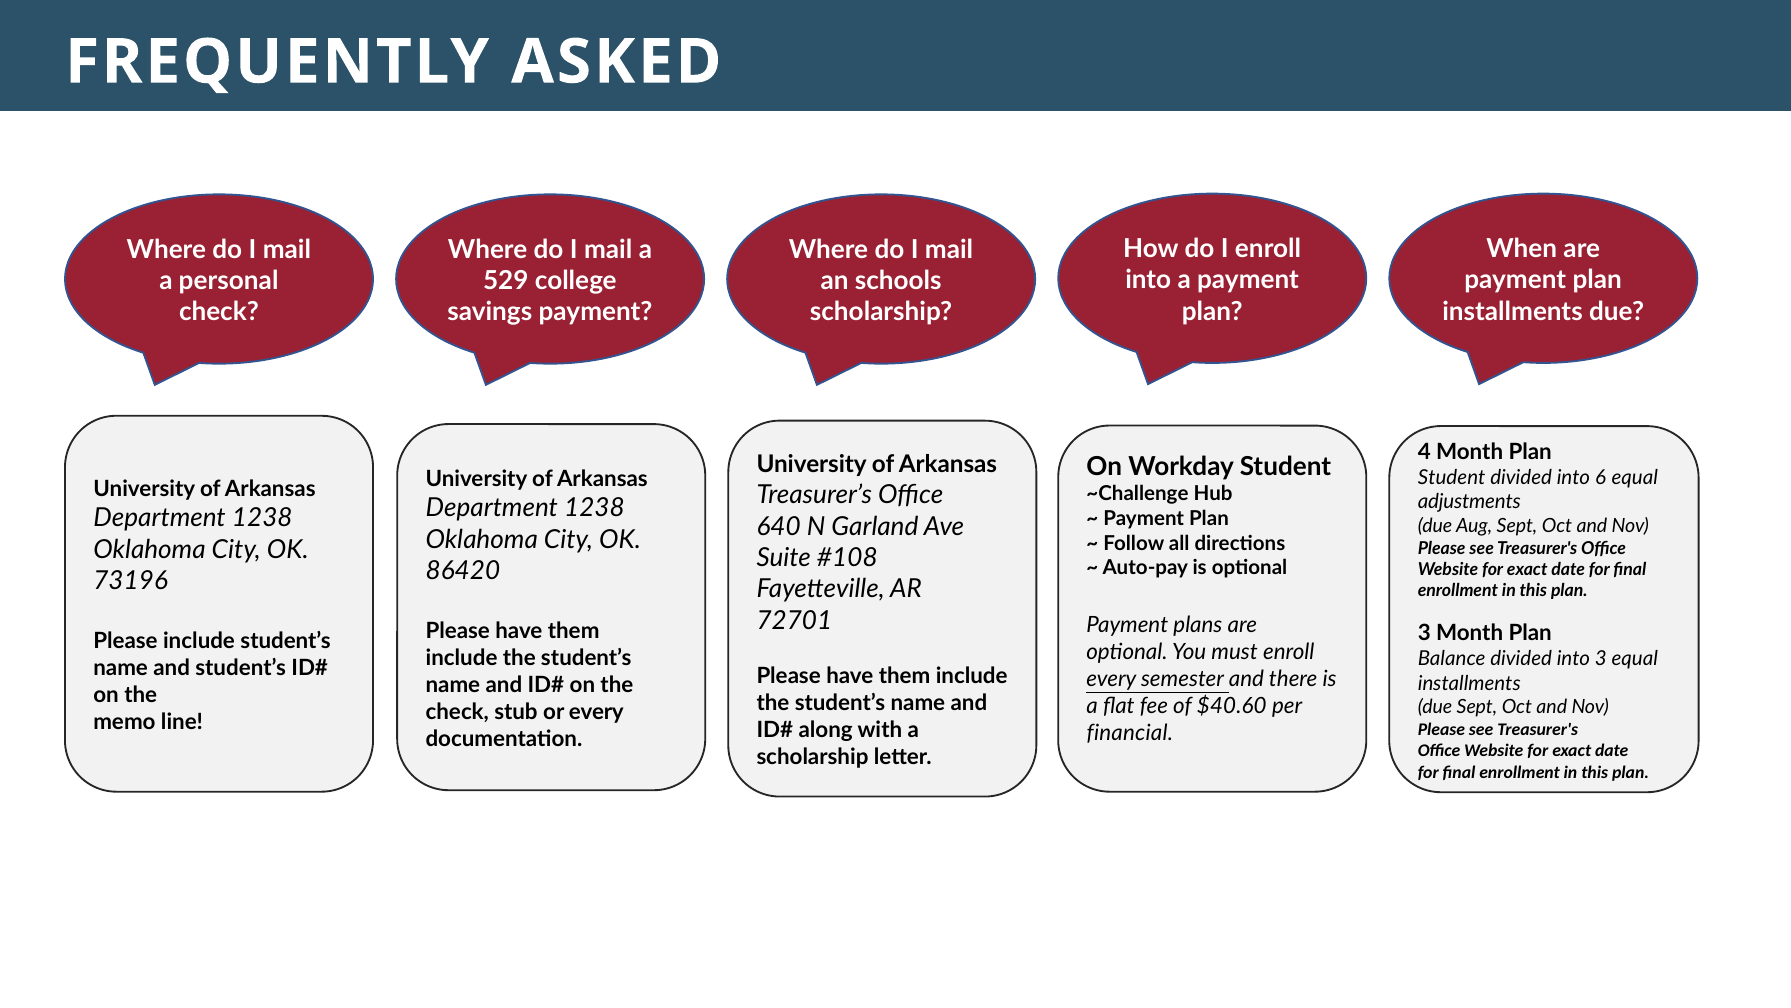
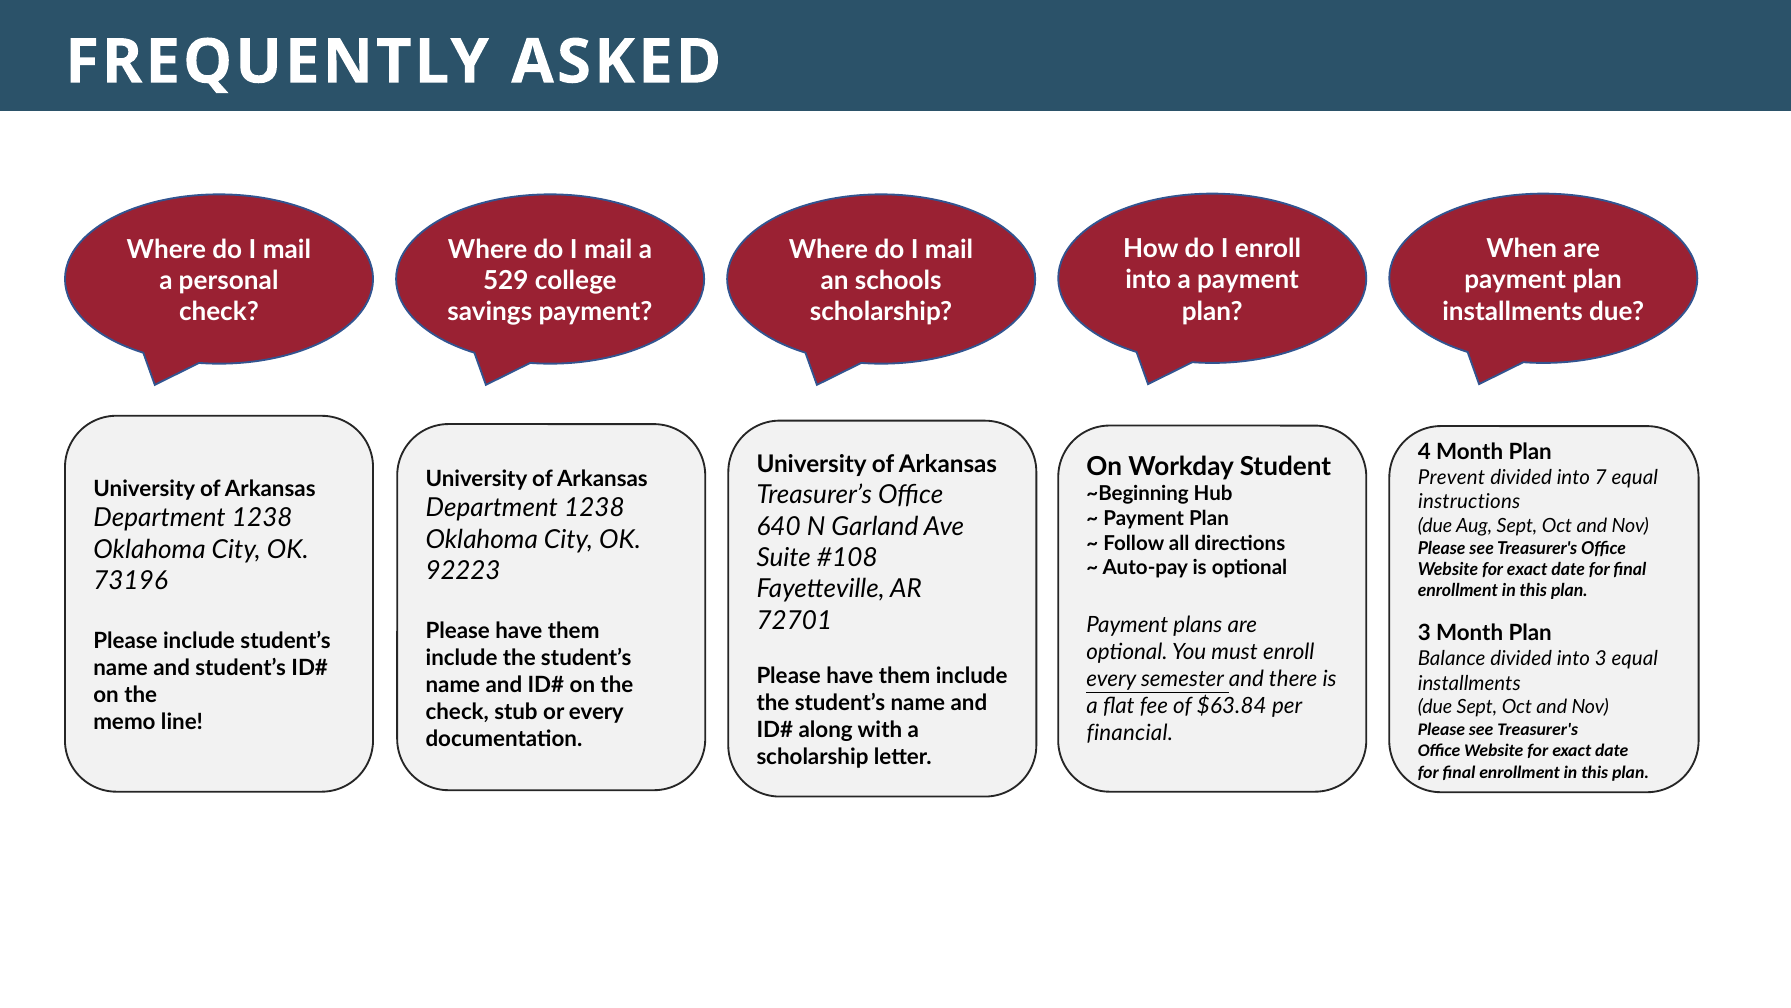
Student: Student -> Prevent (1452, 477)
6: 6 -> 7 (1601, 477)
~Challenge: ~Challenge -> ~Beginning (1138, 494)
adjustments: adjustments -> instructions (1469, 502)
86420: 86420 -> 92223 (463, 571)
$40.60: $40.60 -> $63.84 (1232, 706)
